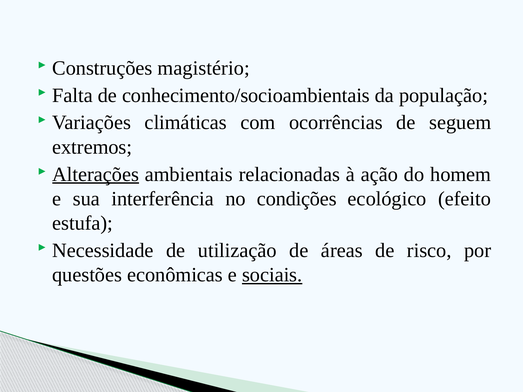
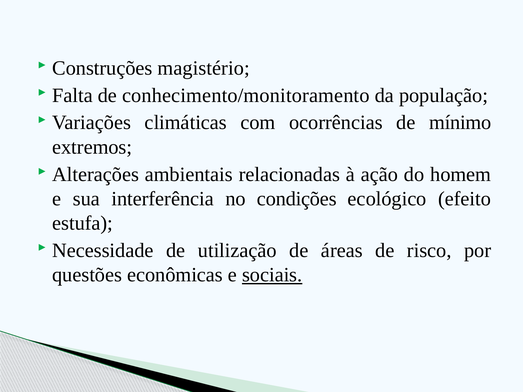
conhecimento/socioambientais: conhecimento/socioambientais -> conhecimento/monitoramento (246, 95)
seguem: seguem -> mínimo (460, 123)
Alterações underline: present -> none (96, 174)
